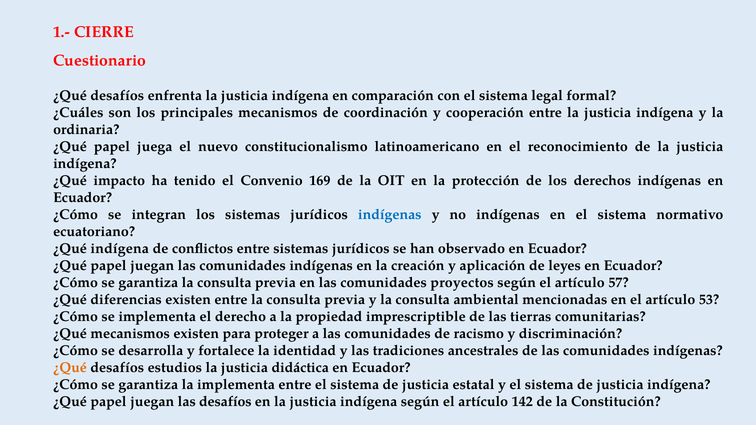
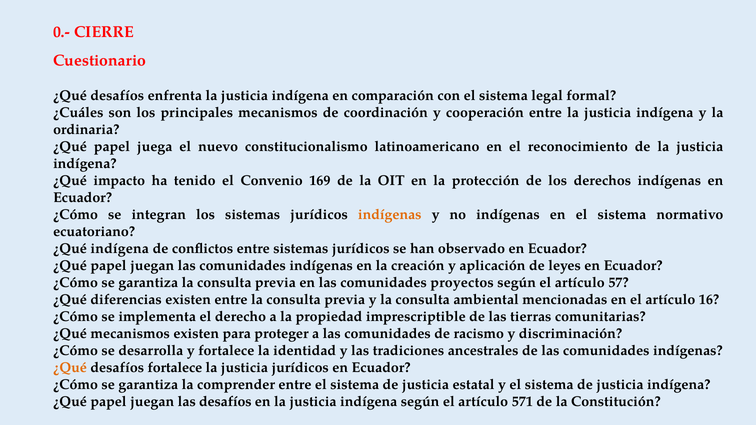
1.-: 1.- -> 0.- (62, 32)
indígenas colour: blue -> orange (390, 214)
53: 53 -> 16 (709, 300)
desafíos estudios: estudios -> fortalece (175, 368)
justicia didáctica: didáctica -> jurídicos (300, 368)
la implementa: implementa -> comprender (236, 385)
142: 142 -> 571 (522, 402)
